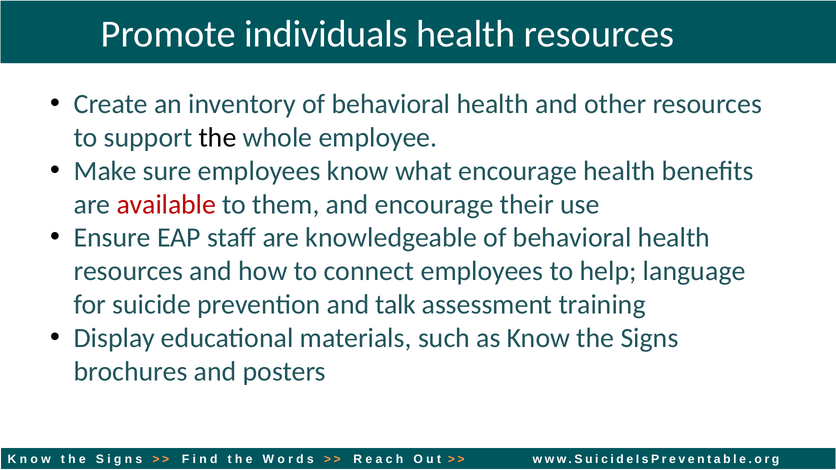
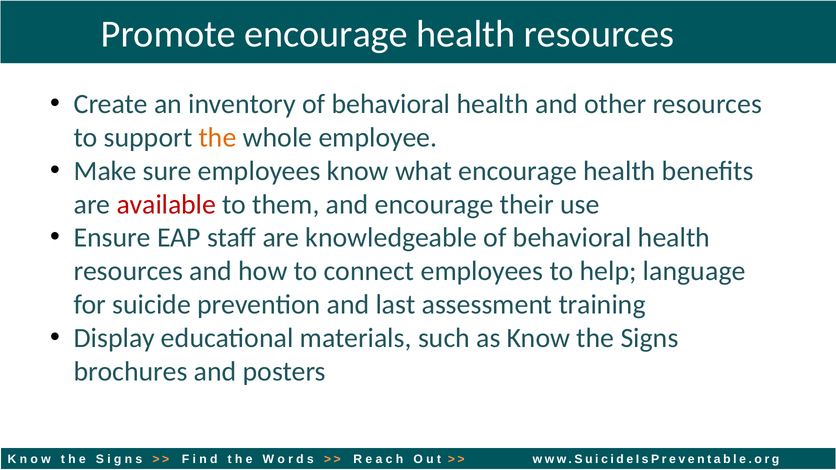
Promote individuals: individuals -> encourage (326, 34)
the colour: black -> orange (218, 138)
talk: talk -> last (396, 305)
